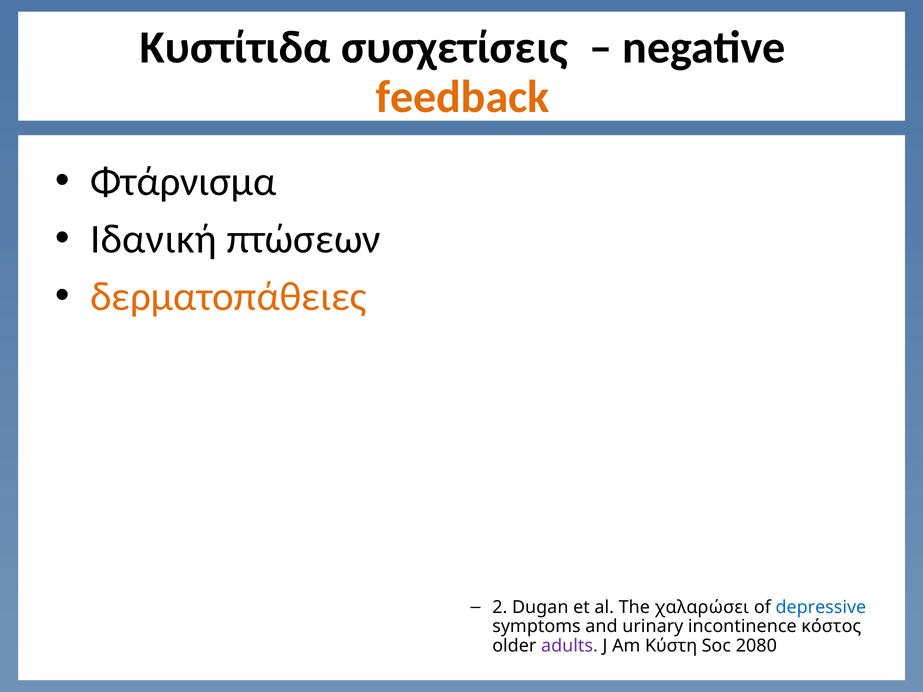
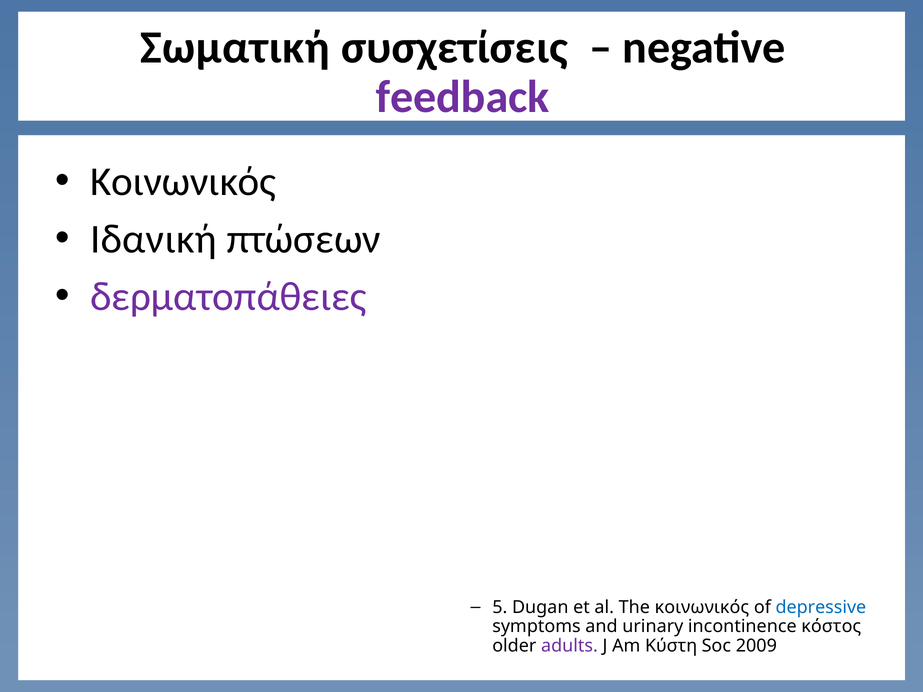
Κυστίτιδα: Κυστίτιδα -> Σωματική (235, 47)
feedback colour: orange -> purple (463, 97)
Φτάρνισμα: Φτάρνισμα -> Κοινωνικός (183, 182)
δερματοπάθειες colour: orange -> purple (228, 297)
2: 2 -> 5 (500, 607)
The χαλαρώσει: χαλαρώσει -> κοινωνικός (702, 607)
2080: 2080 -> 2009 (756, 646)
